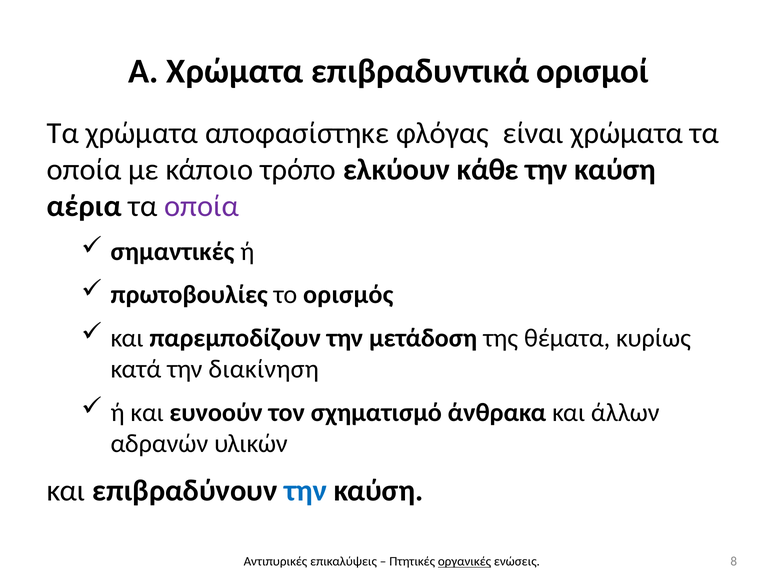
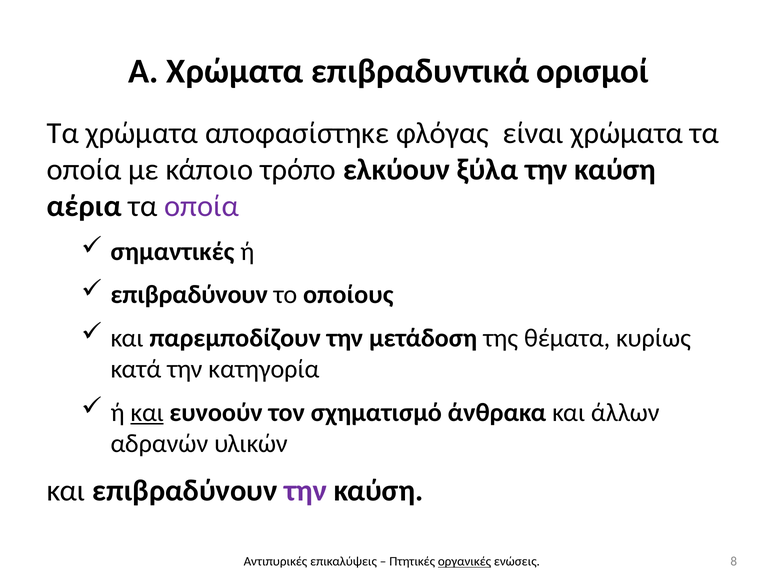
κάθε: κάθε -> ξύλα (488, 170)
πρωτοβουλίες: πρωτοβουλίες -> επιβραδύνουν (189, 295)
ορισμός: ορισμός -> οποίους (348, 295)
διακίνηση: διακίνηση -> κατηγορία (264, 369)
και underline: none -> present (147, 412)
την colour: blue -> purple (306, 491)
